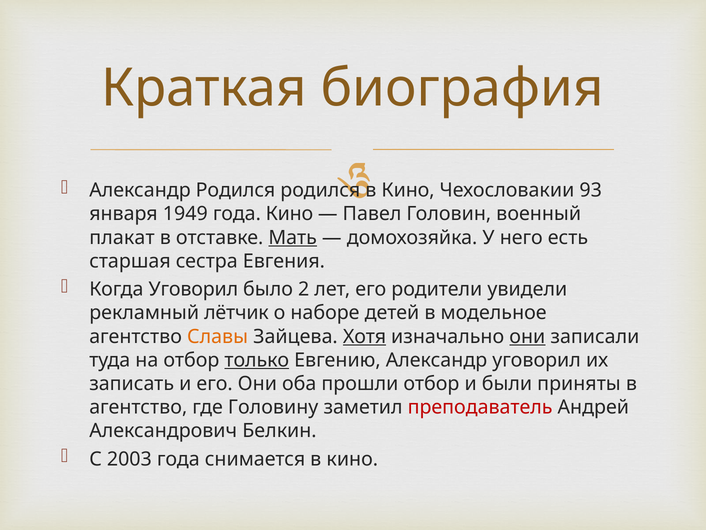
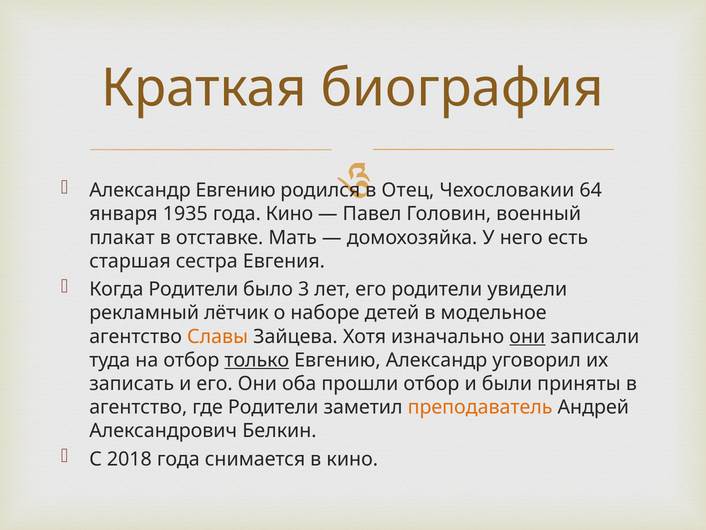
Александр Родился: Родился -> Евгению (236, 190)
Кино: Кино -> Отец (408, 190)
93: 93 -> 64 (591, 190)
1949: 1949 -> 1935 (185, 214)
Мать underline: present -> none (293, 237)
Когда Уговорил: Уговорил -> Родители (193, 289)
2: 2 -> 3 (304, 289)
Хотя underline: present -> none (365, 336)
где Головину: Головину -> Родители (273, 407)
преподаватель colour: red -> orange (480, 407)
2003: 2003 -> 2018 (129, 459)
